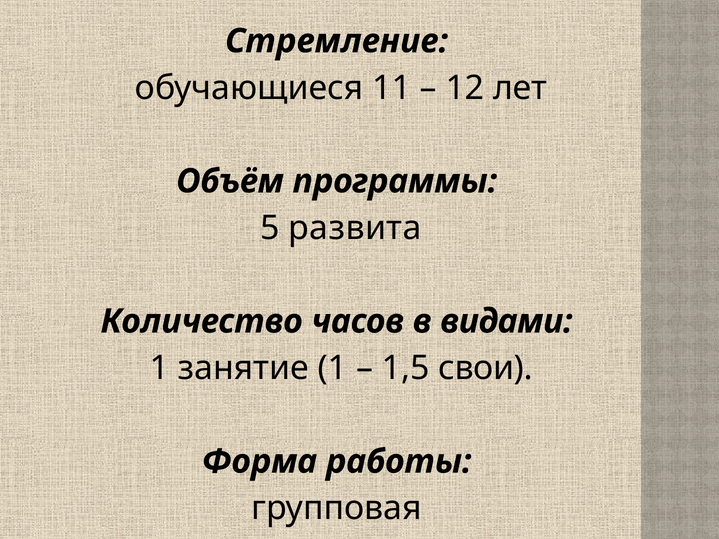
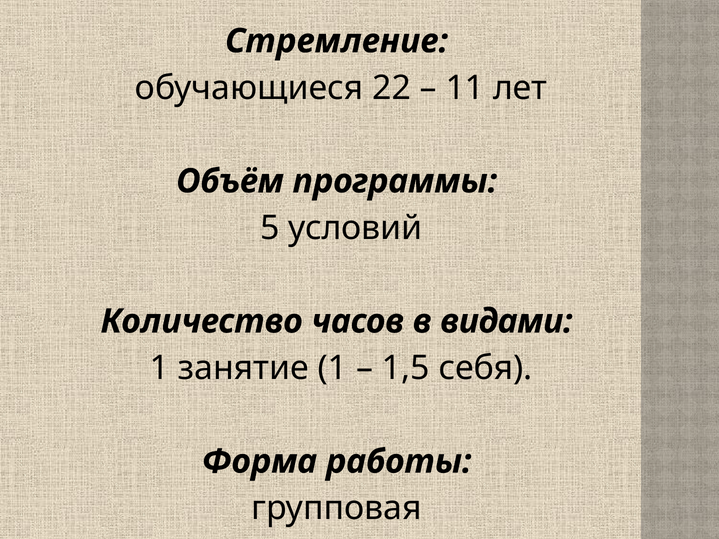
11: 11 -> 22 (392, 88)
12: 12 -> 11 (465, 88)
развита: развита -> условий (355, 228)
свои: свои -> себя (485, 368)
